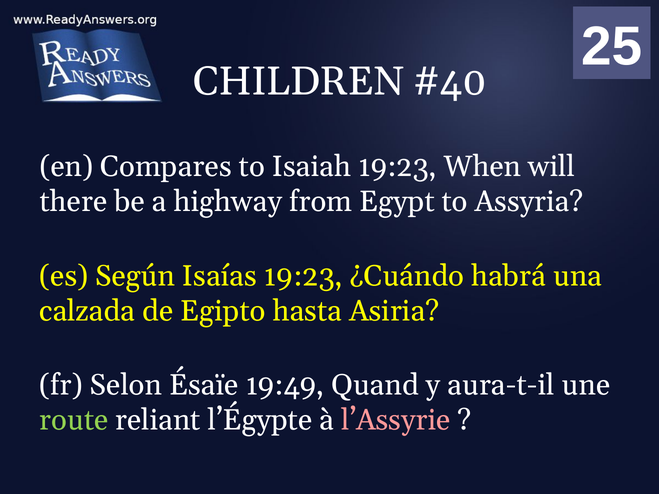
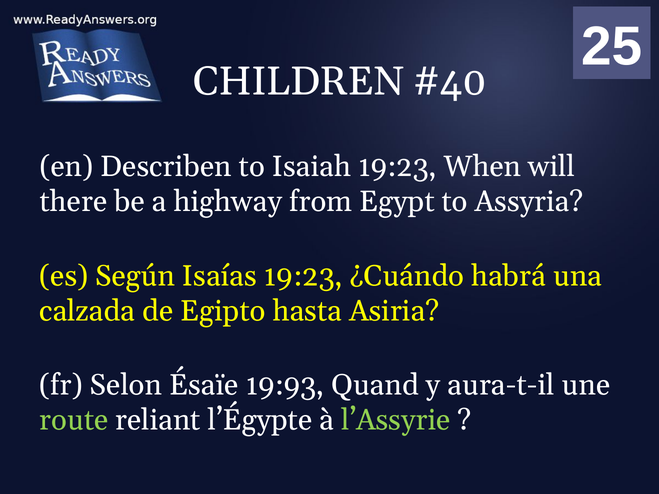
Compares: Compares -> Describen (166, 167)
19:49: 19:49 -> 19:93 (285, 385)
l’Assyrie colour: pink -> light green (396, 420)
